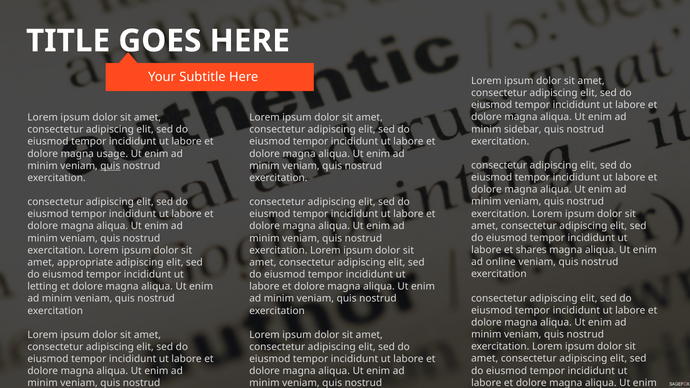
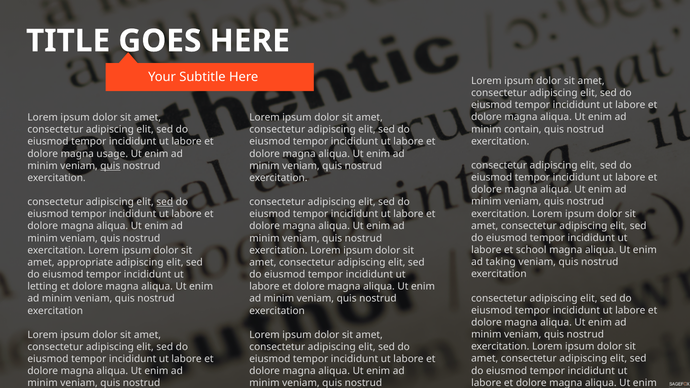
sidebar: sidebar -> contain (523, 129)
sed underline: none -> present (165, 202)
shares: shares -> school (531, 250)
online: online -> taking (501, 262)
